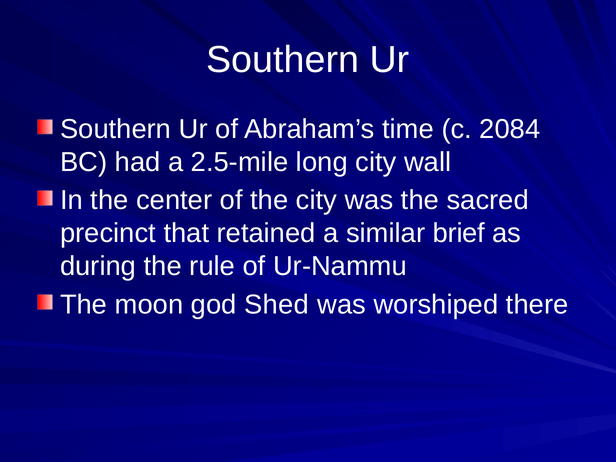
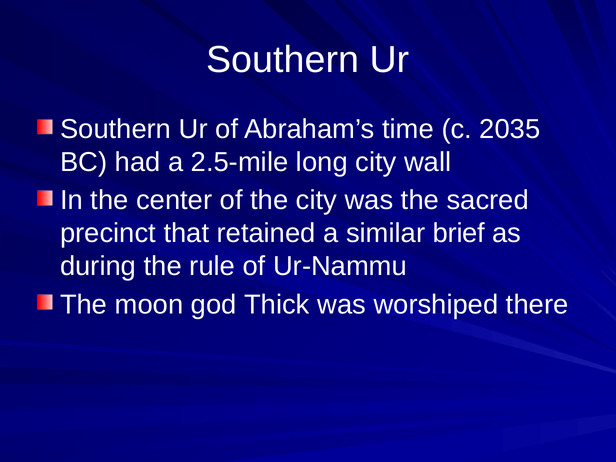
2084: 2084 -> 2035 (510, 129)
Shed: Shed -> Thick (277, 304)
